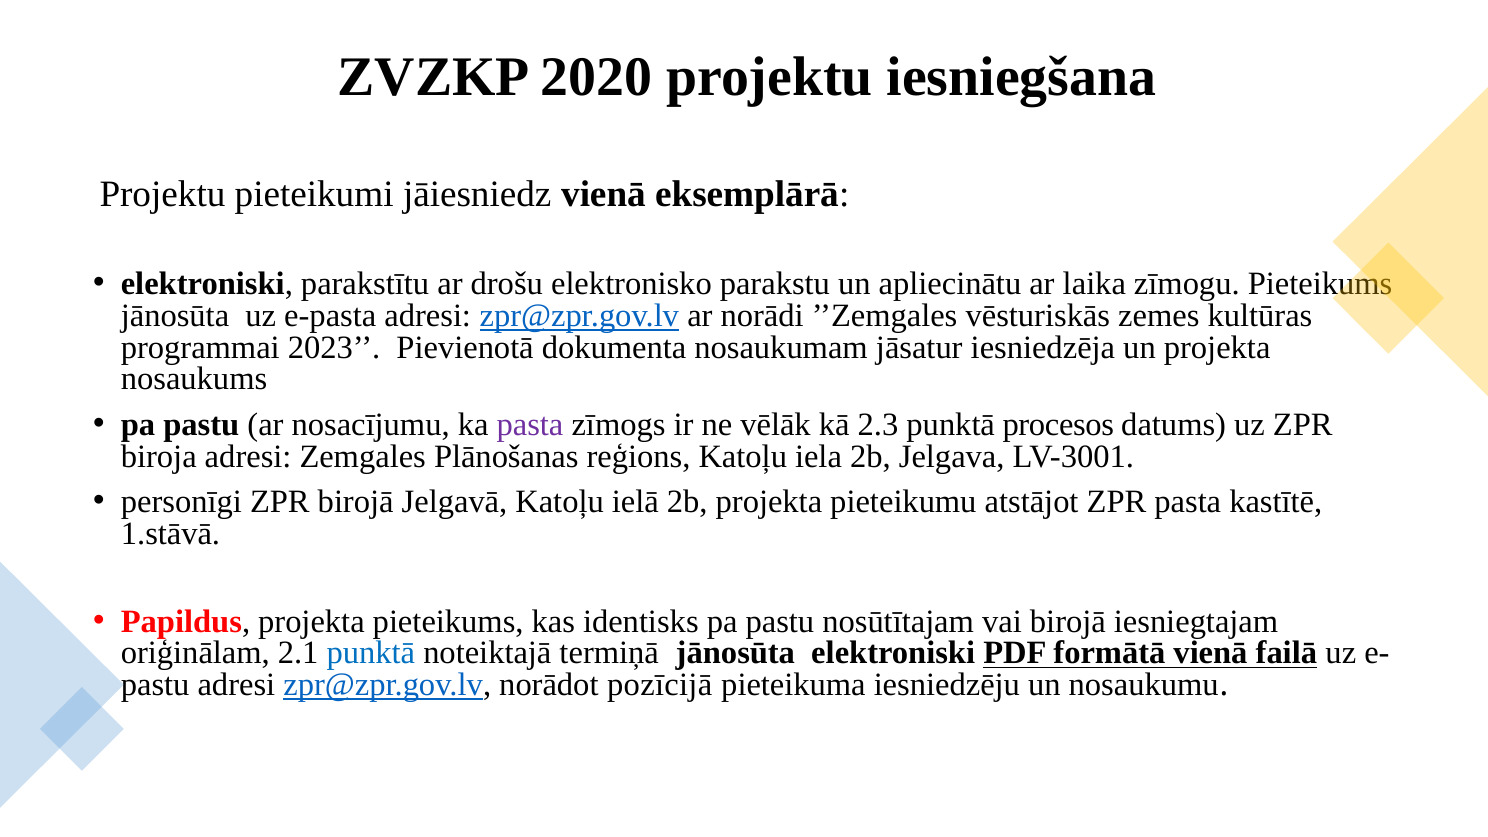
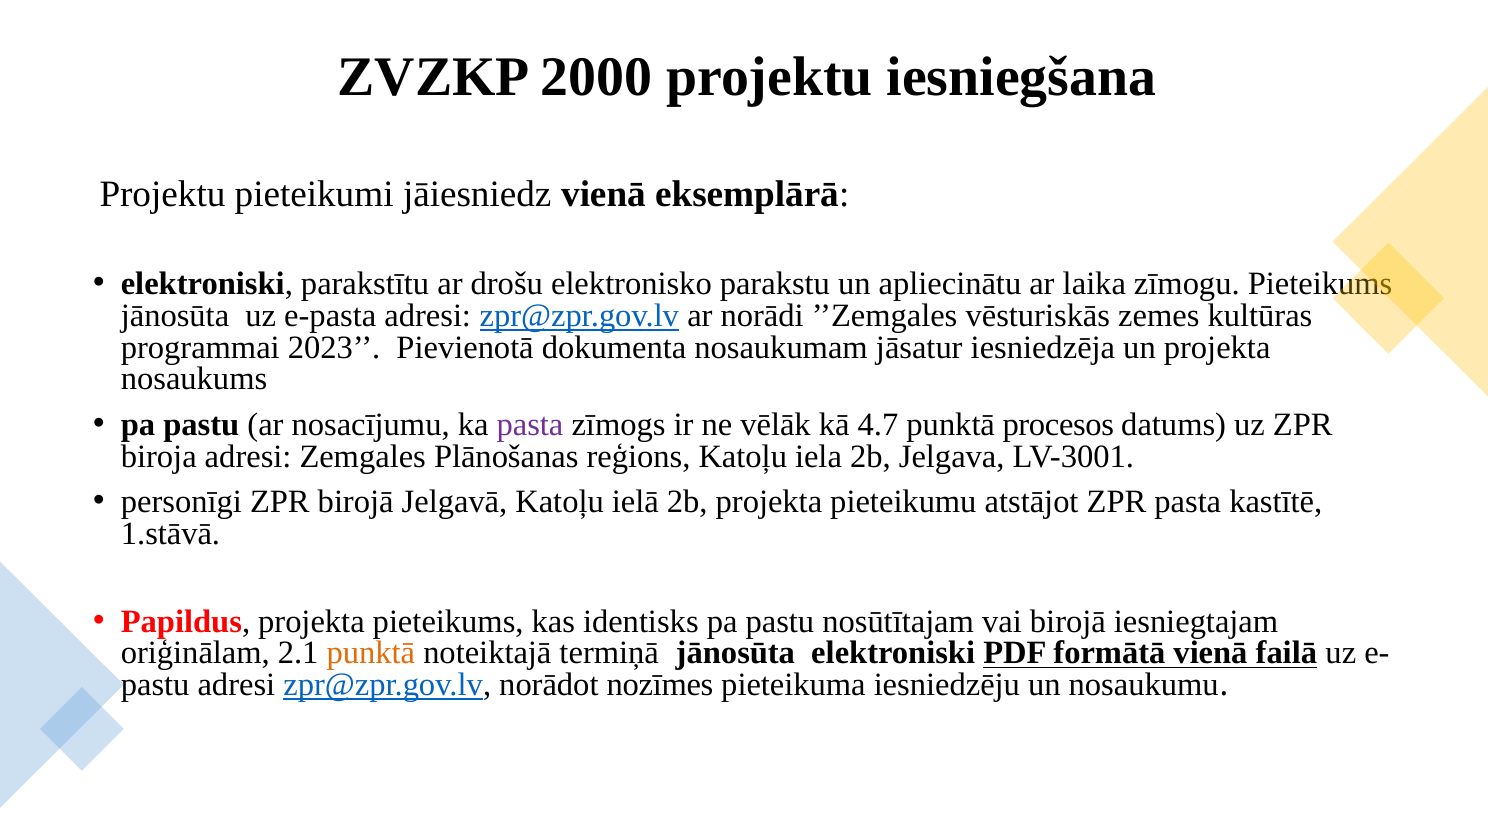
2020: 2020 -> 2000 (596, 77)
2.3: 2.3 -> 4.7 (878, 425)
punktā colour: blue -> orange (371, 653)
pozīcijā: pozīcijā -> nozīmes (660, 685)
